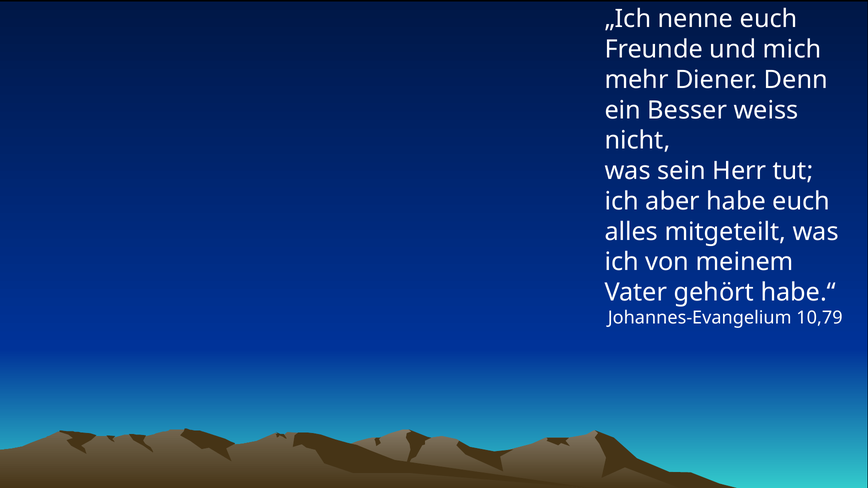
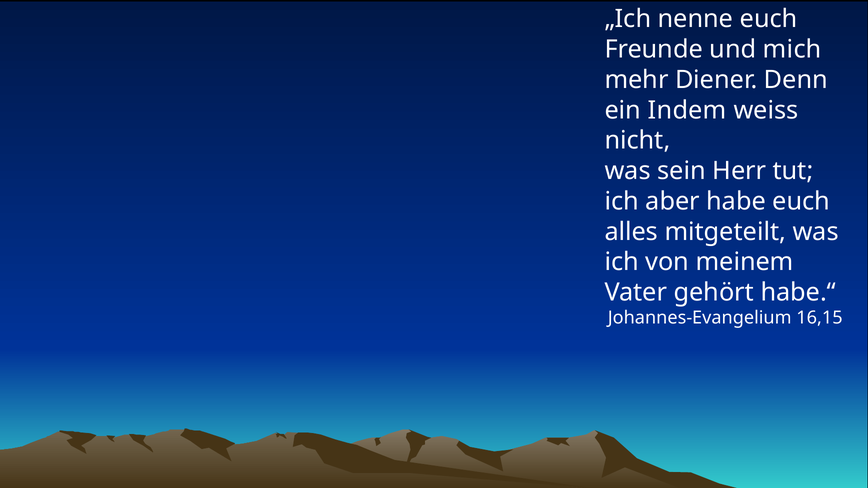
Besser: Besser -> Indem (687, 110)
10,79: 10,79 -> 16,15 (819, 318)
